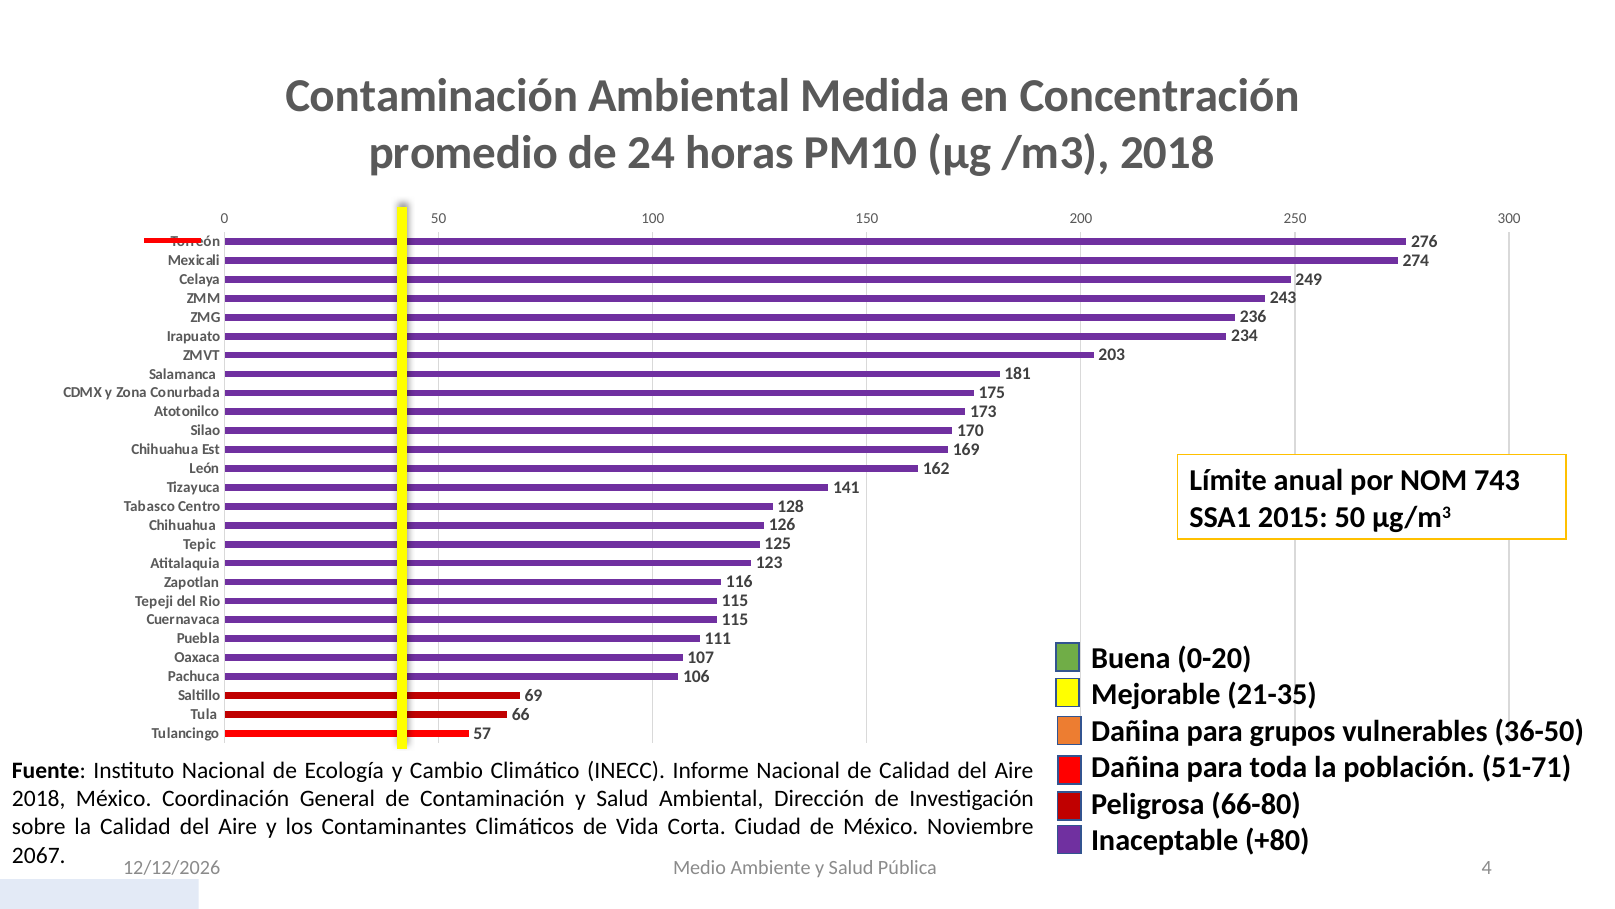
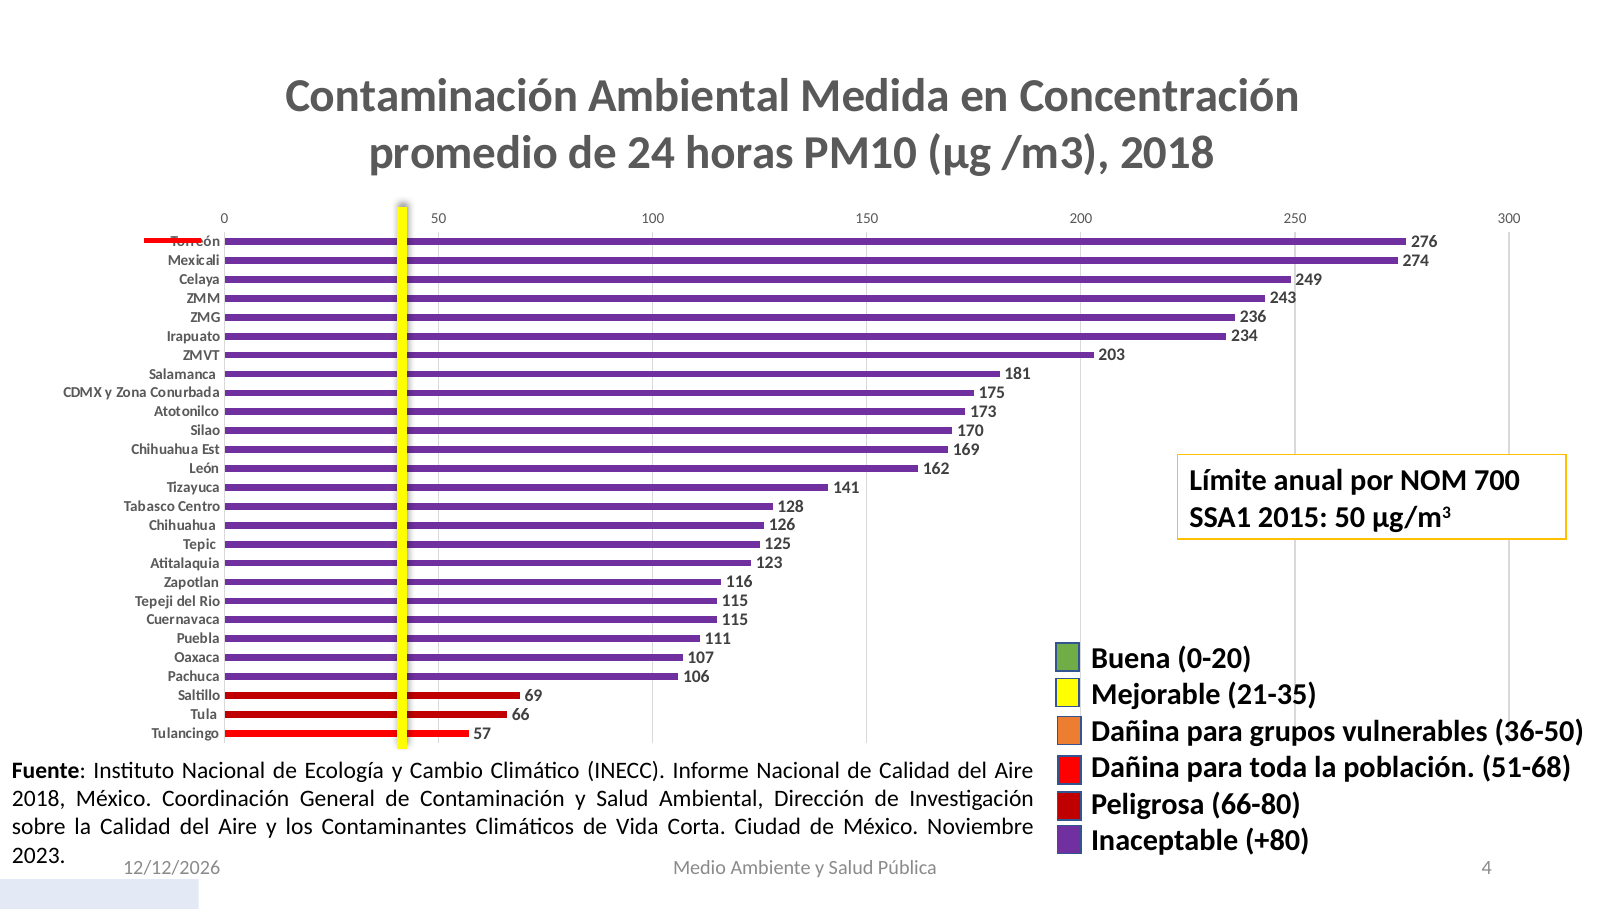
743: 743 -> 700 (1497, 480)
51-71: 51-71 -> 51-68 (1527, 767)
2067: 2067 -> 2023 (39, 855)
